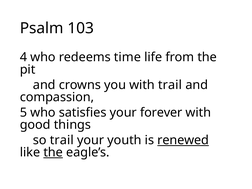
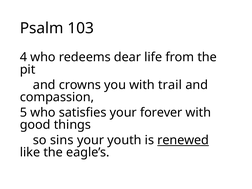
time: time -> dear (127, 57)
so trail: trail -> sins (62, 140)
the underline: present -> none (53, 152)
